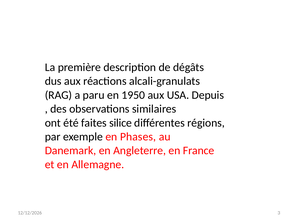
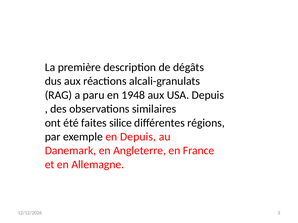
1950: 1950 -> 1948 (133, 95)
en Phases: Phases -> Depuis (138, 137)
